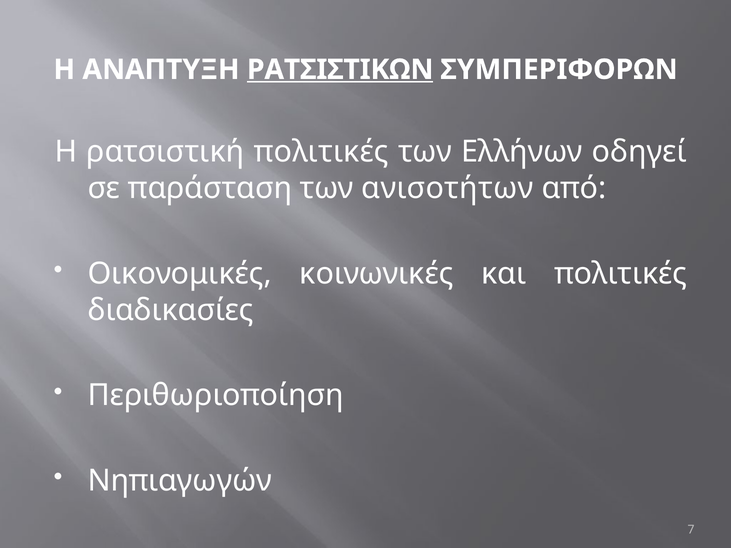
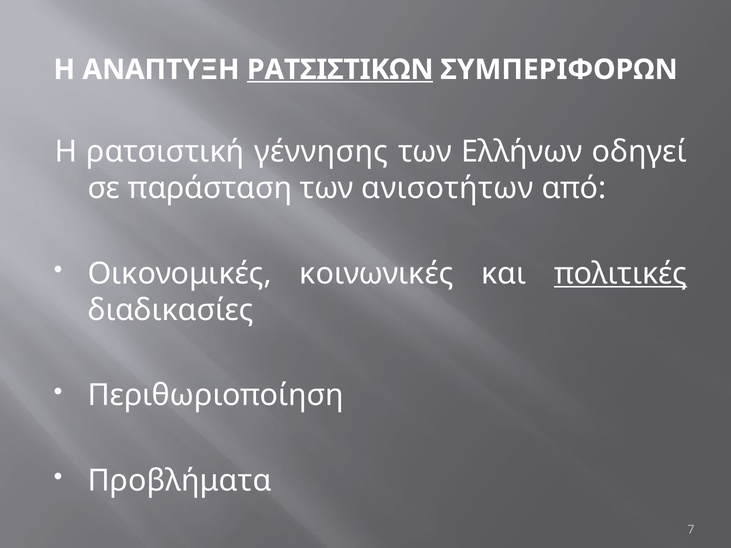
ρατσιστική πολιτικές: πολιτικές -> γέννησης (321, 152)
πολιτικές underline: none -> present (621, 274)
Νηπιαγωγών: Νηπιαγωγών -> Προβλήματα (180, 481)
